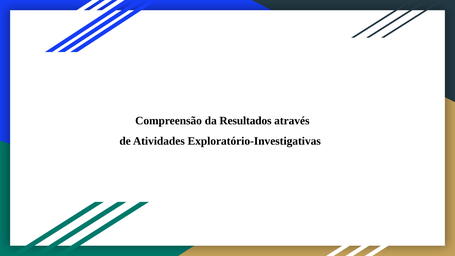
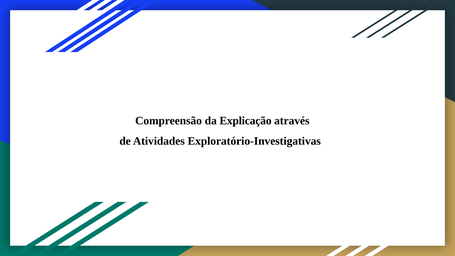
Resultados: Resultados -> Explicação (246, 121)
